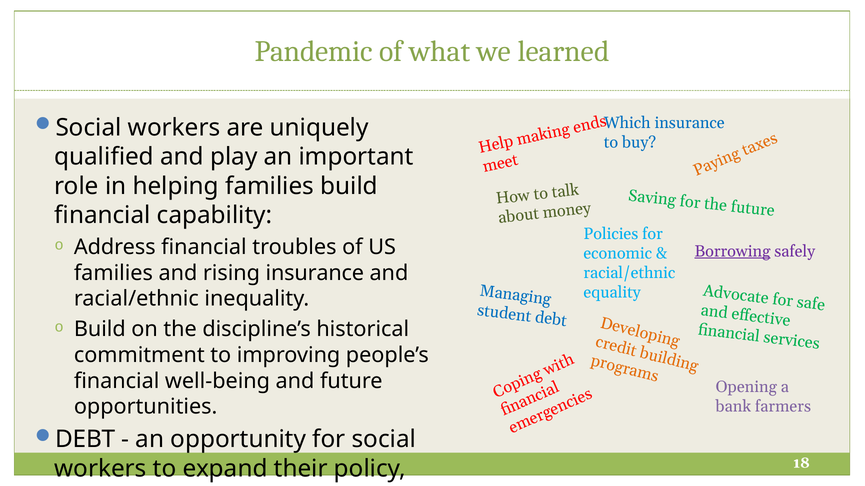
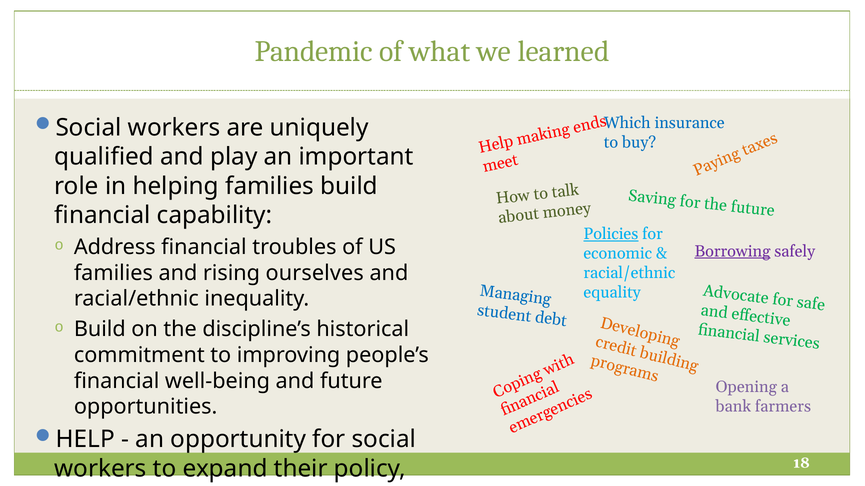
Policies underline: none -> present (611, 234)
rising insurance: insurance -> ourselves (315, 273)
DEBT: DEBT -> HELP (85, 440)
